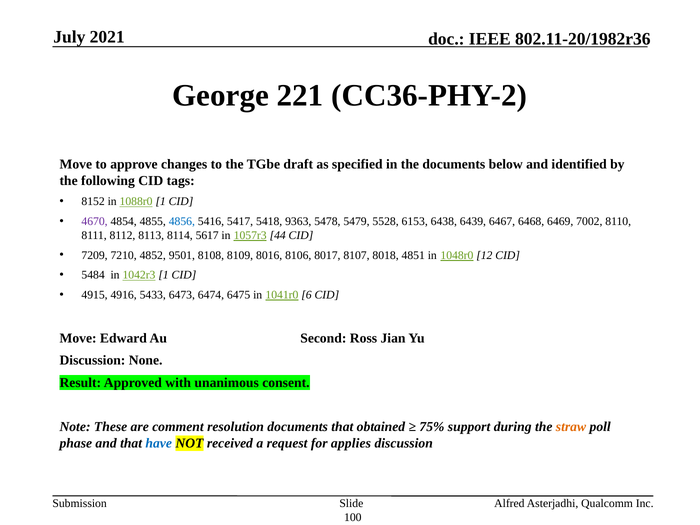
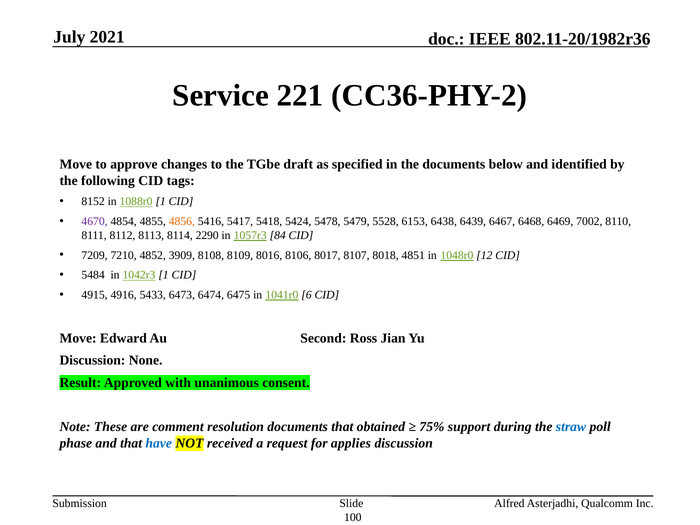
George: George -> Service (221, 95)
4856 colour: blue -> orange (182, 221)
9363: 9363 -> 5424 (298, 221)
5617: 5617 -> 2290 (207, 235)
44: 44 -> 84 (278, 235)
9501: 9501 -> 3909 (182, 255)
straw colour: orange -> blue (571, 427)
